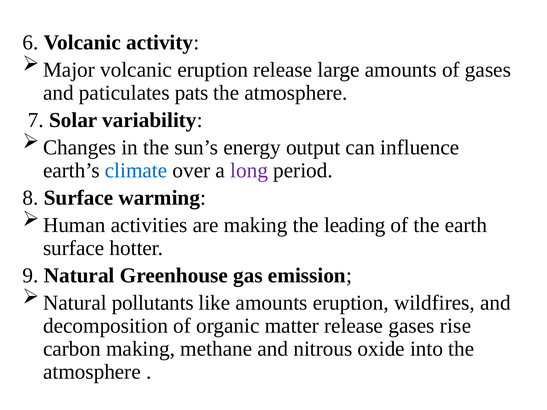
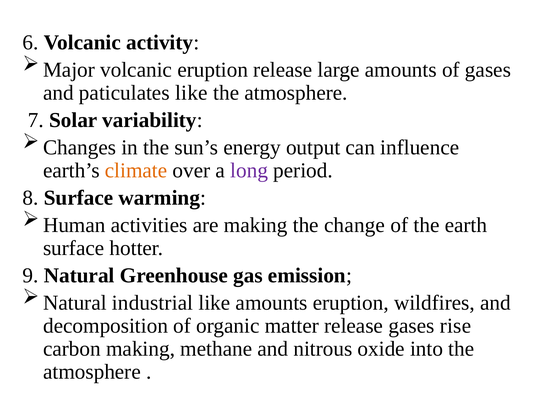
paticulates pats: pats -> like (191, 93)
climate colour: blue -> orange (136, 171)
leading: leading -> change (355, 225)
pollutants: pollutants -> industrial (153, 303)
